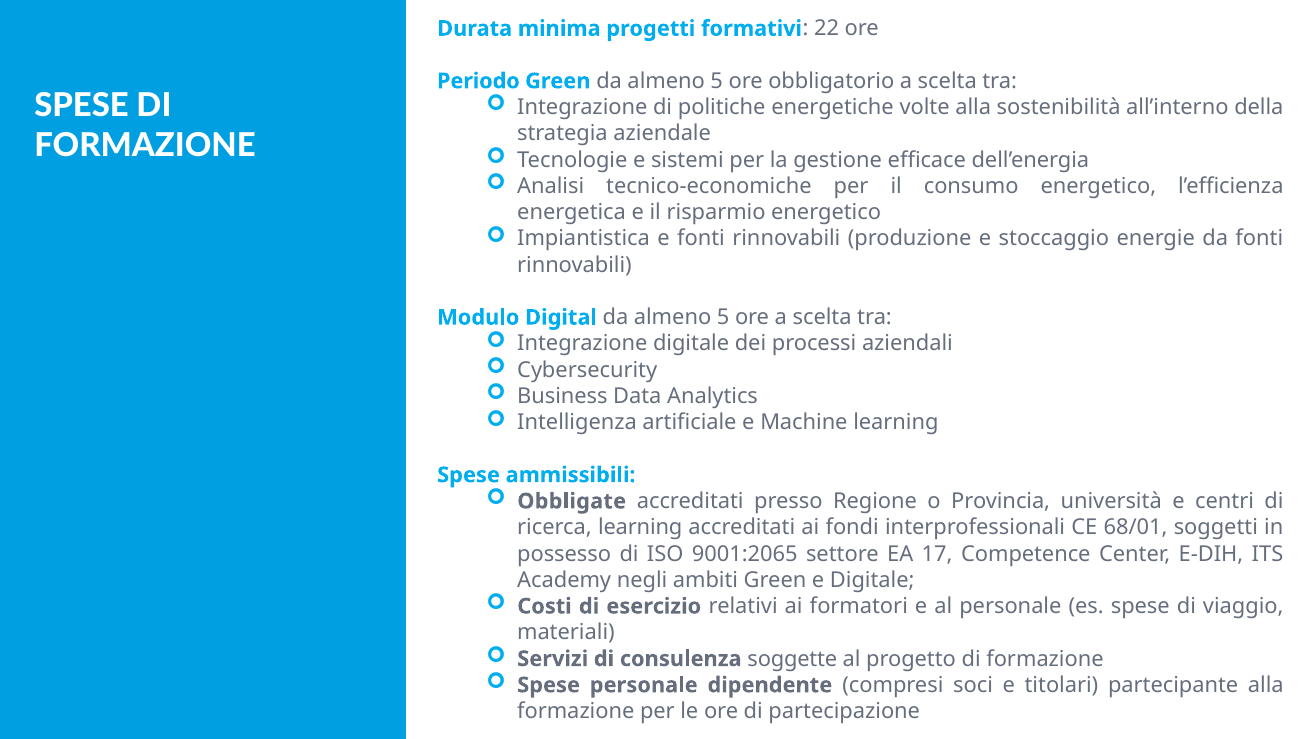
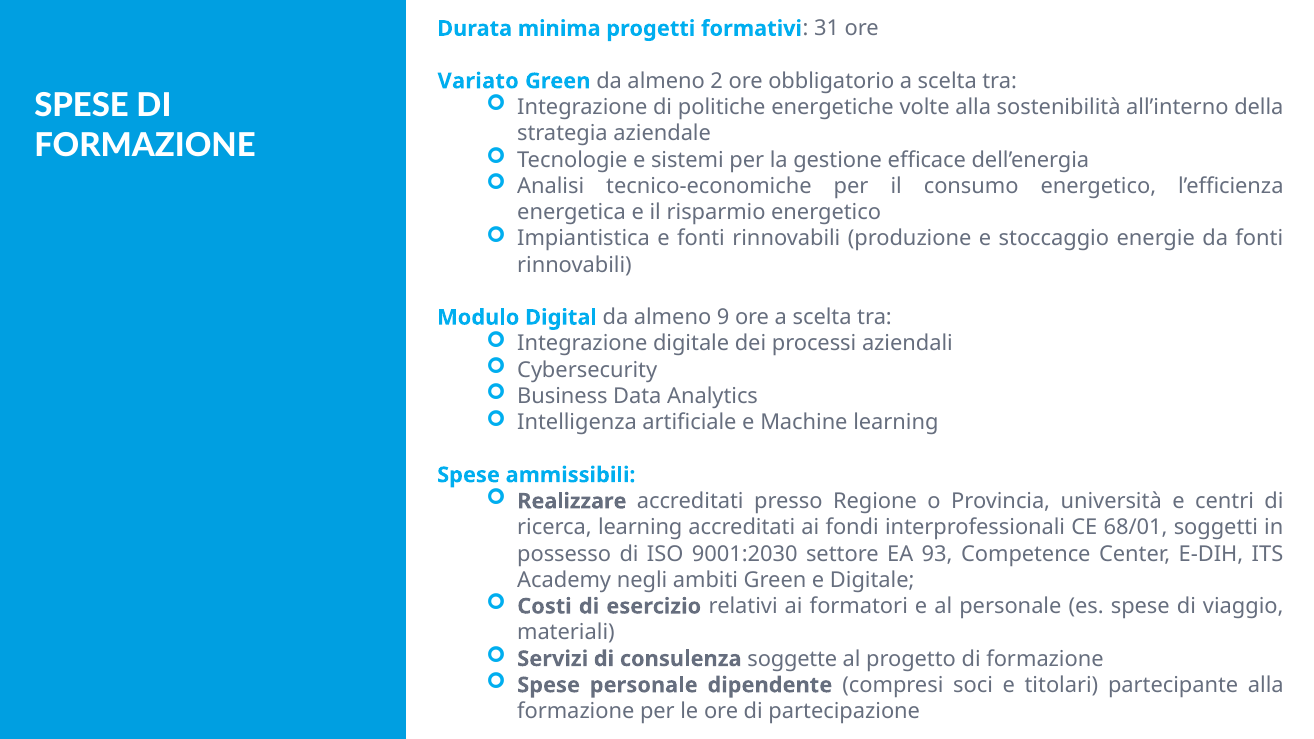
22: 22 -> 31 (827, 29)
Periodo: Periodo -> Variato (478, 81)
Green da almeno 5: 5 -> 2 (717, 81)
Digital da almeno 5: 5 -> 9 (723, 317)
Obbligate: Obbligate -> Realizzare (572, 501)
9001:2065: 9001:2065 -> 9001:2030 (745, 554)
17: 17 -> 93 (937, 554)
